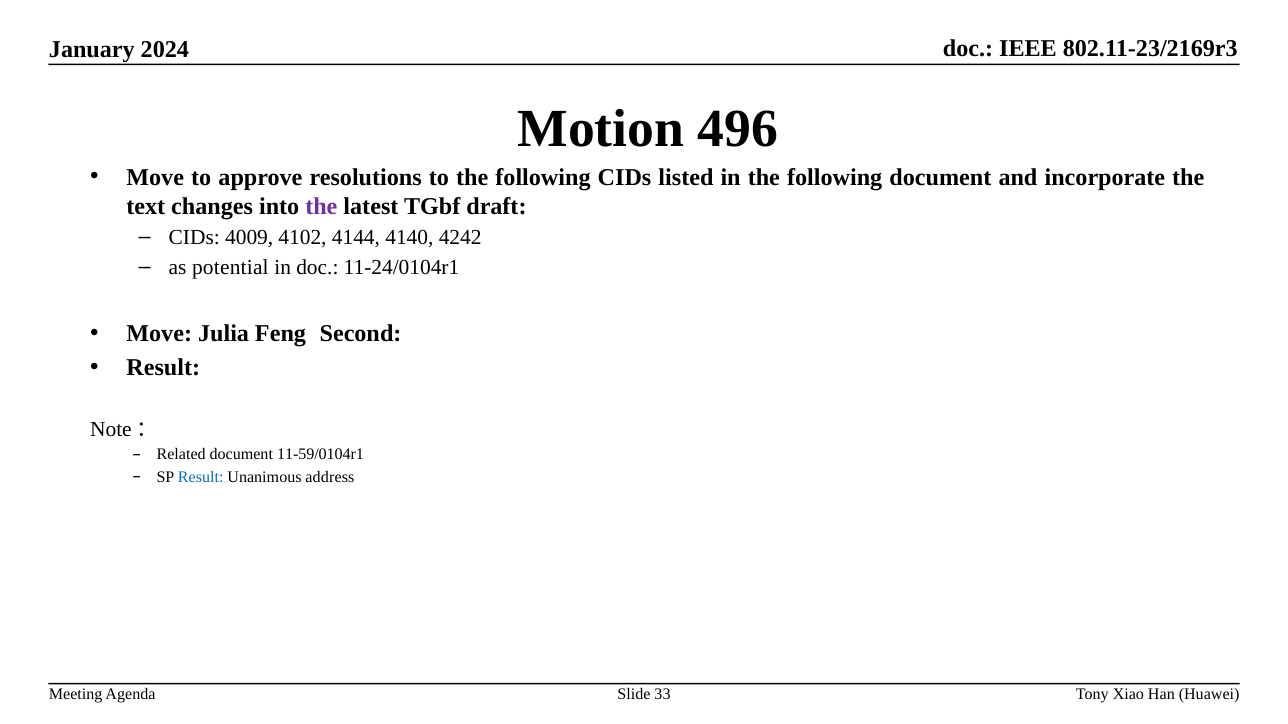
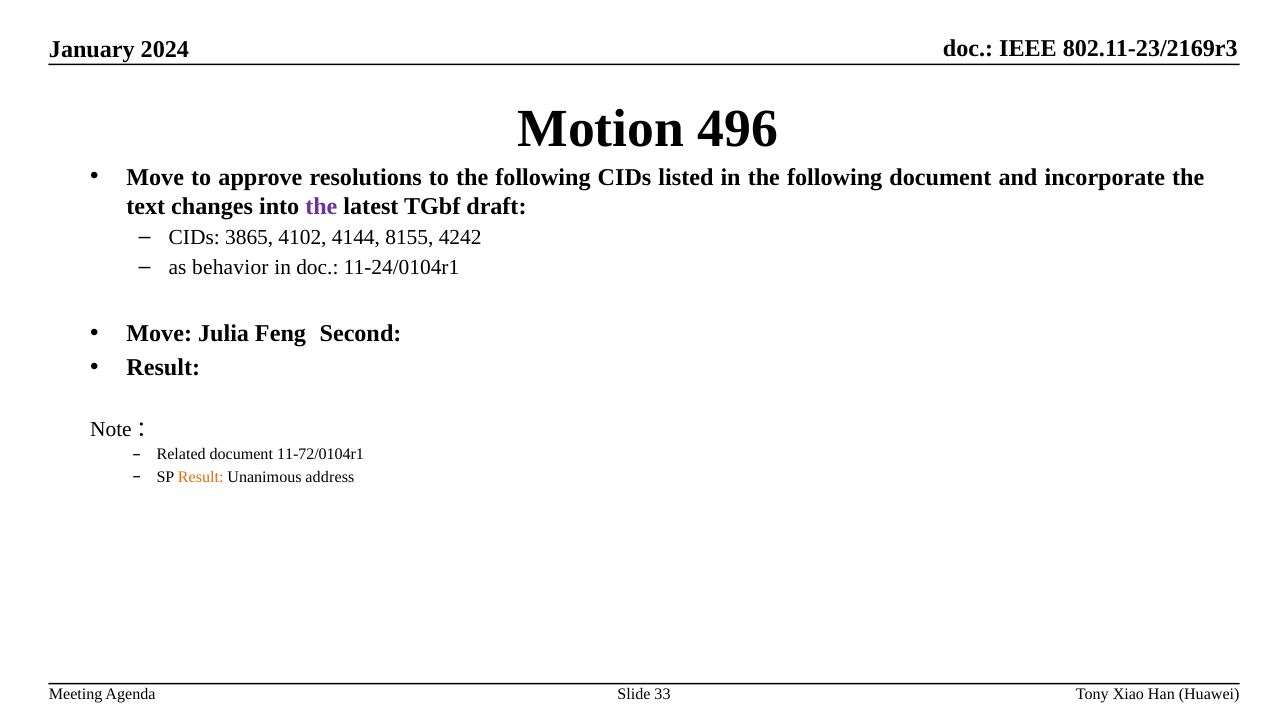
4009: 4009 -> 3865 (249, 238)
4140: 4140 -> 8155 (409, 238)
potential: potential -> behavior (230, 268)
11-59/0104r1: 11-59/0104r1 -> 11-72/0104r1 (321, 455)
Result colour: blue -> orange (201, 477)
